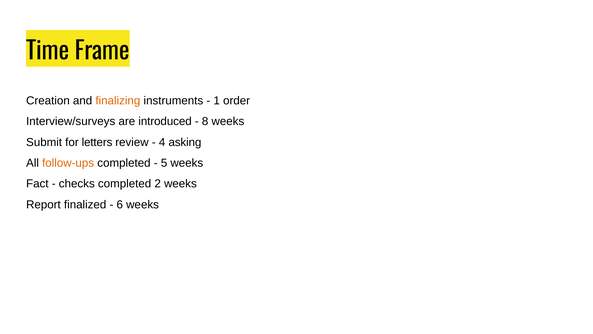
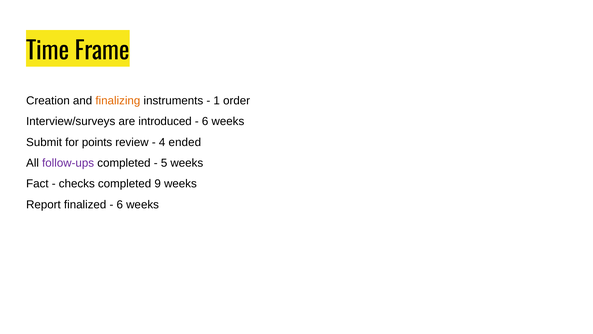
8: 8 -> 6 (205, 121)
letters: letters -> points (97, 142)
asking: asking -> ended (185, 142)
follow-ups colour: orange -> purple (68, 163)
2: 2 -> 9 (158, 184)
